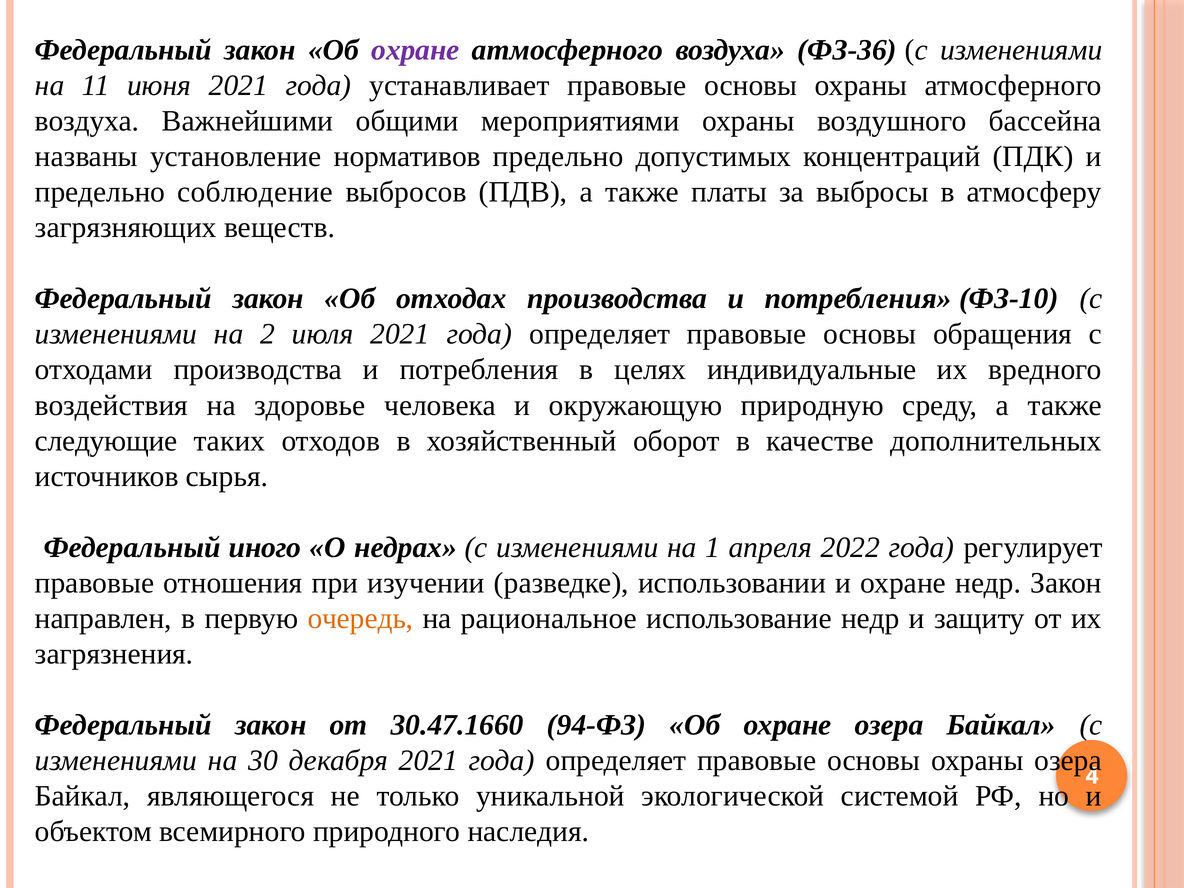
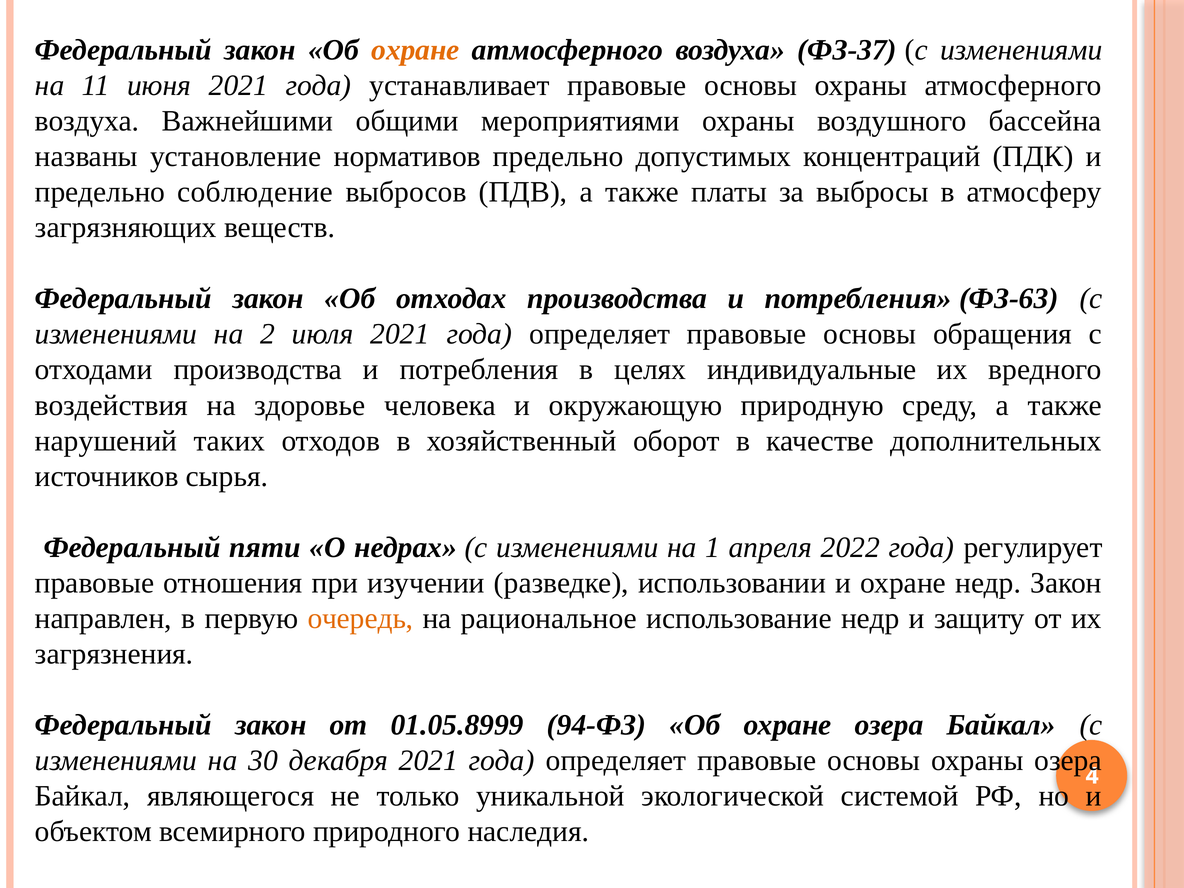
охране colour: purple -> orange (416, 50)
ФЗ-36: ФЗ-36 -> ФЗ-37 (847, 50)
ФЗ-10: ФЗ-10 -> ФЗ-63 (1009, 299)
следующие: следующие -> нарушений (106, 441)
иного: иного -> пяти (265, 547)
30.47.1660: 30.47.1660 -> 01.05.8999 (457, 725)
